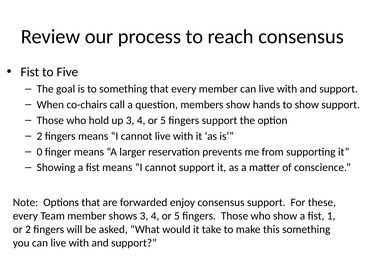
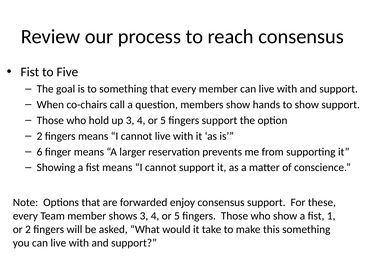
0: 0 -> 6 (39, 152)
